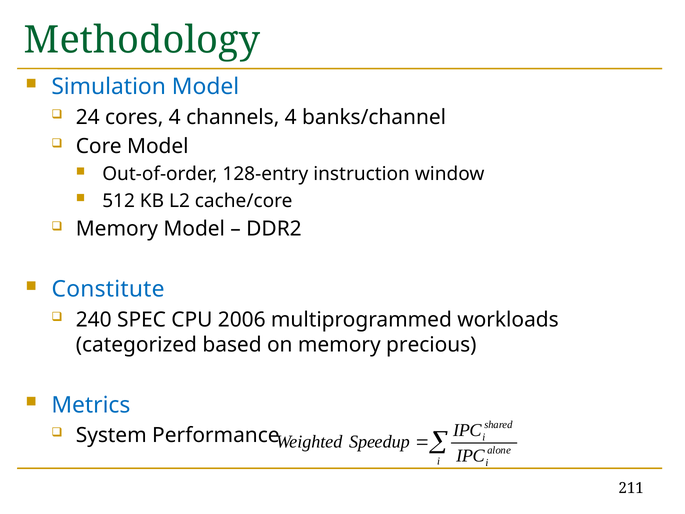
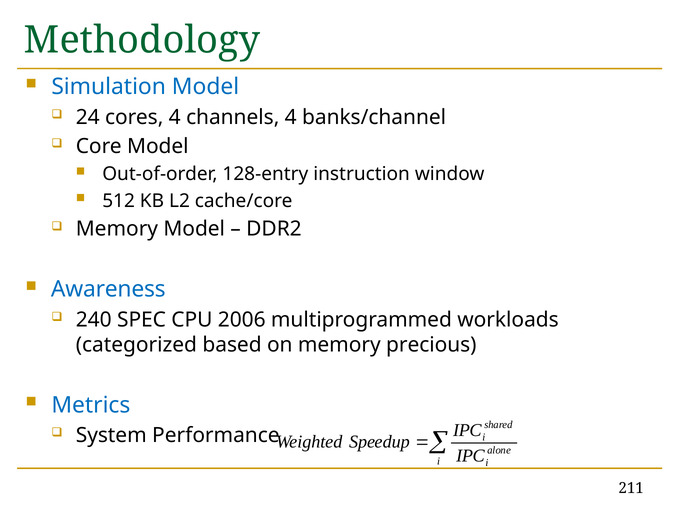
Constitute: Constitute -> Awareness (108, 289)
